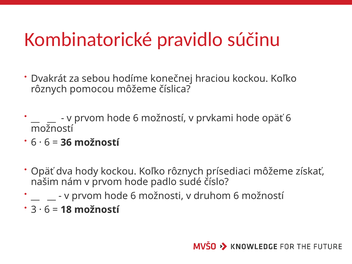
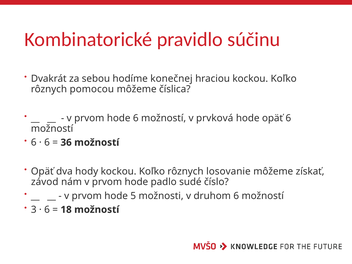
prvkami: prvkami -> prvková (215, 118)
prísediaci: prísediaci -> losovanie (228, 171)
našim: našim -> závod (45, 182)
6: 6 -> 5 (133, 196)
